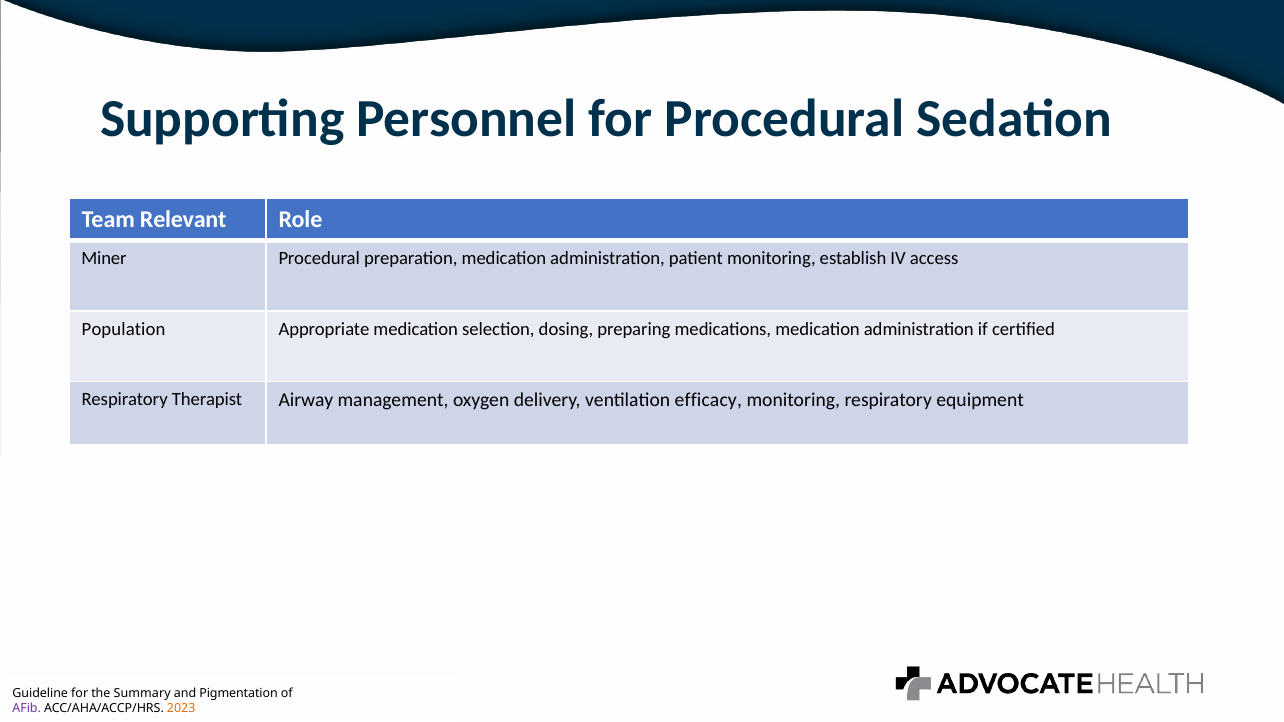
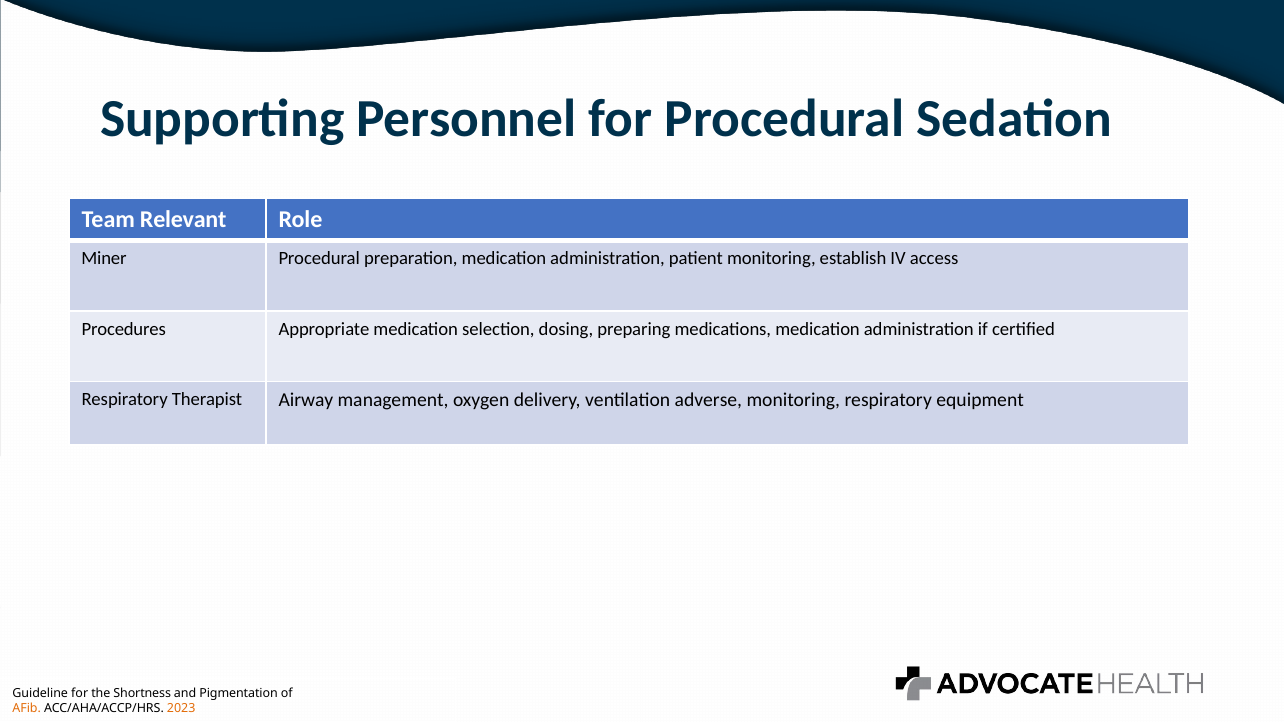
Population: Population -> Procedures (124, 329)
efficacy: efficacy -> adverse (708, 401)
Summary: Summary -> Shortness (142, 694)
AFib colour: purple -> orange (27, 709)
